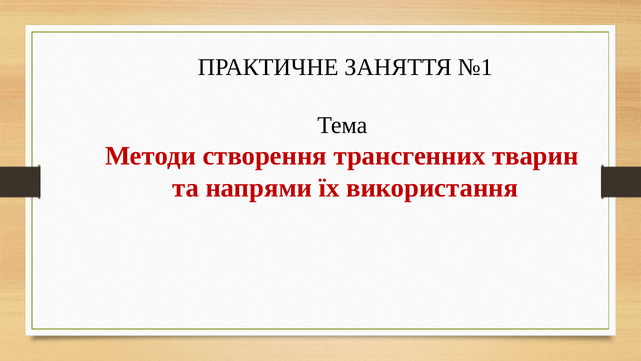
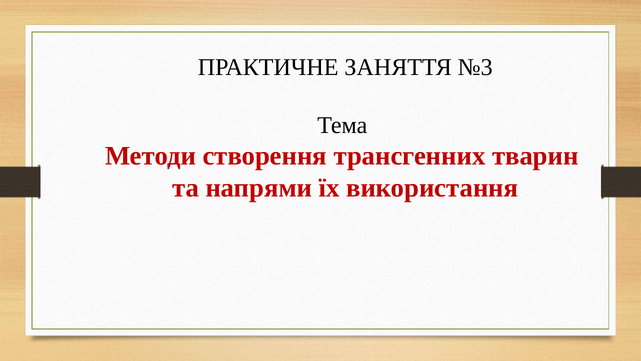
№1: №1 -> №3 (475, 67)
